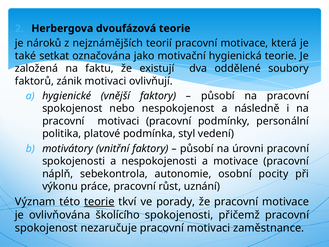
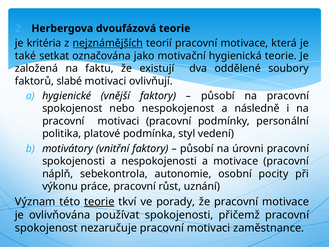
nároků: nároků -> kritéria (44, 43)
nejznámějších underline: none -> present (108, 43)
zánik: zánik -> slabé (69, 81)
školícího: školícího -> používat (118, 215)
